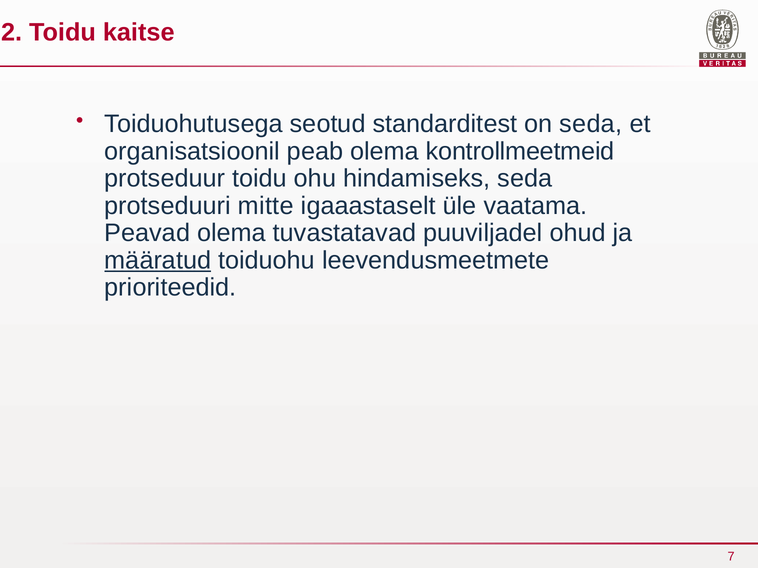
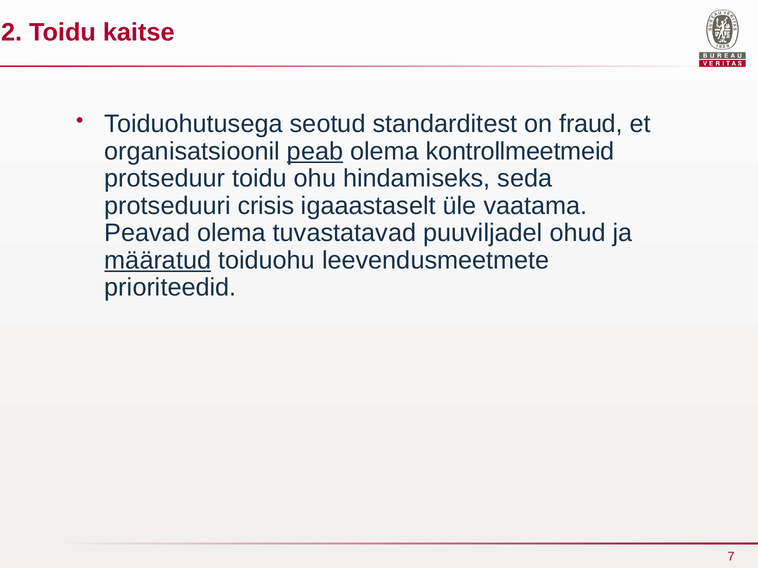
on seda: seda -> fraud (591, 124)
peab underline: none -> present (315, 151)
mitte: mitte -> crisis (266, 206)
